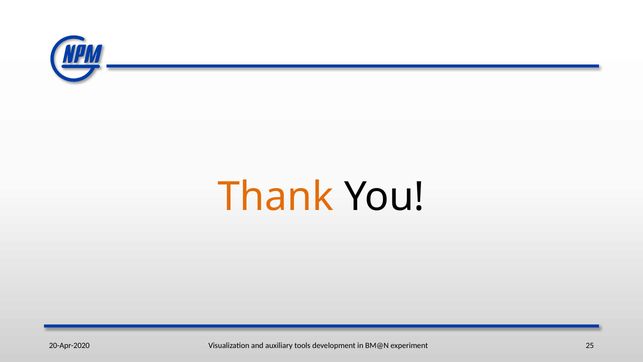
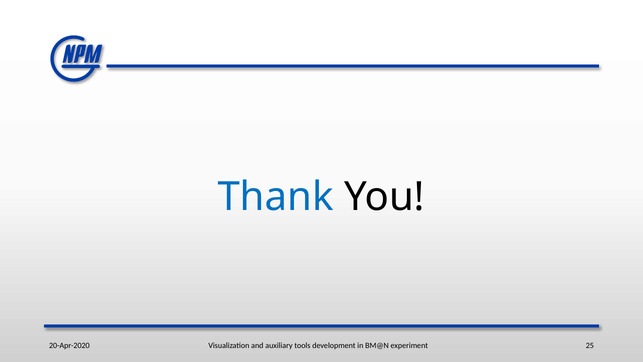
Thank colour: orange -> blue (276, 197)
